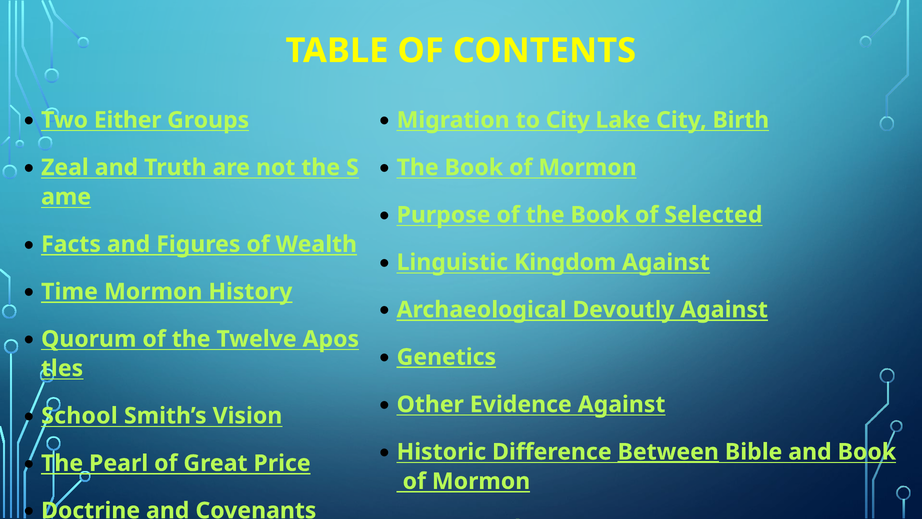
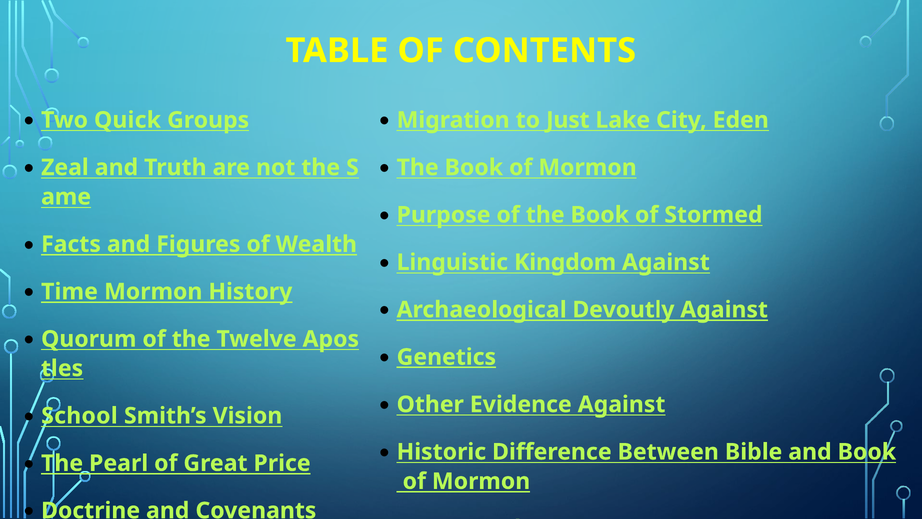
Either: Either -> Quick (127, 120)
to City: City -> Just (568, 120)
Birth: Birth -> Eden (741, 120)
Selected: Selected -> Stormed (713, 215)
Between underline: present -> none (668, 452)
